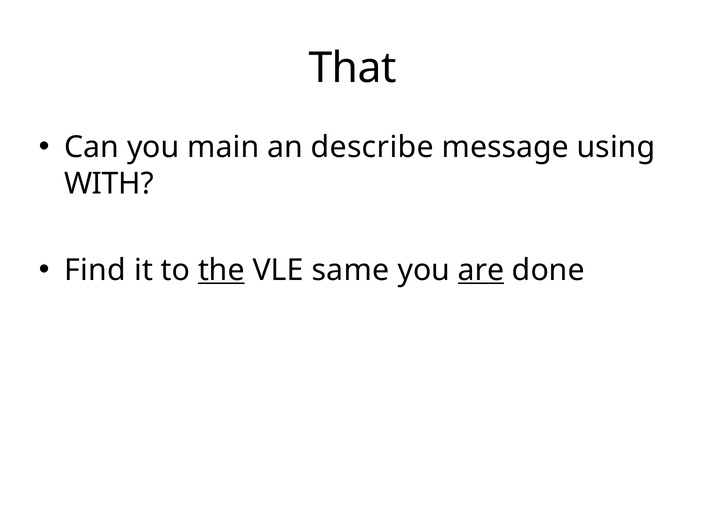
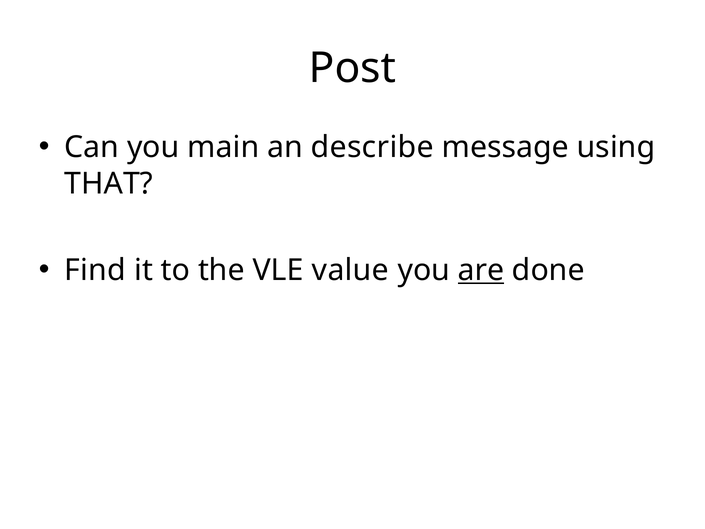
That: That -> Post (352, 68)
WITH: WITH -> THAT (109, 184)
the underline: present -> none (221, 270)
same: same -> value (350, 270)
